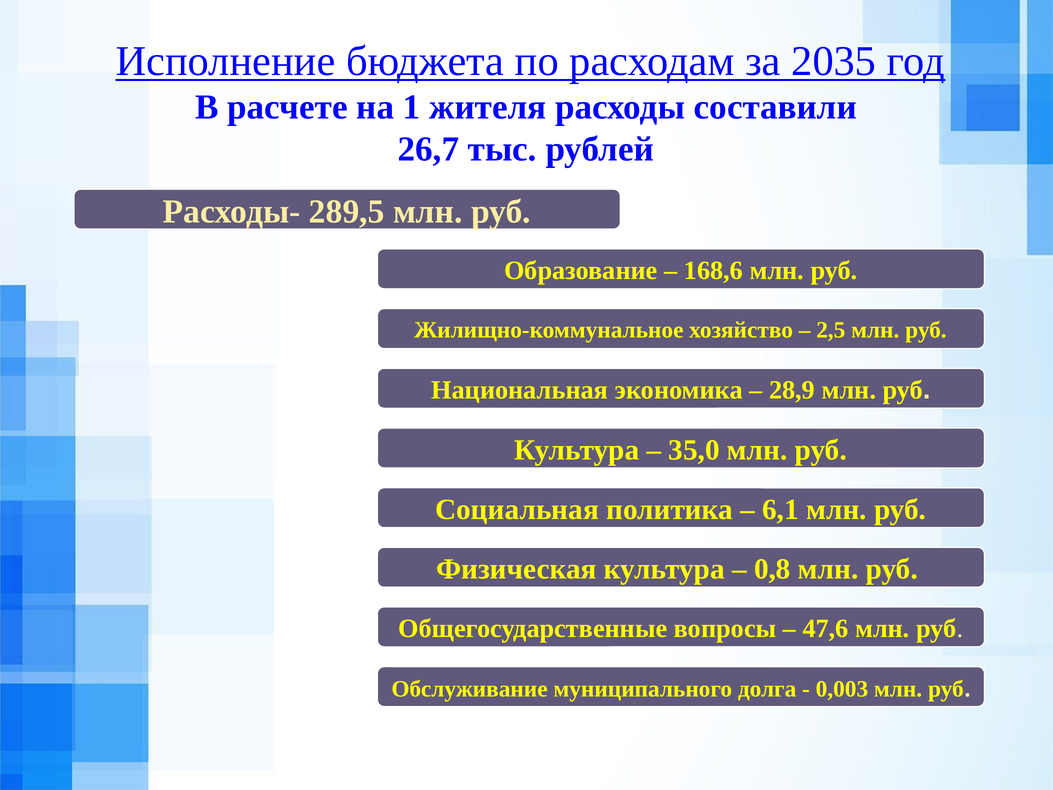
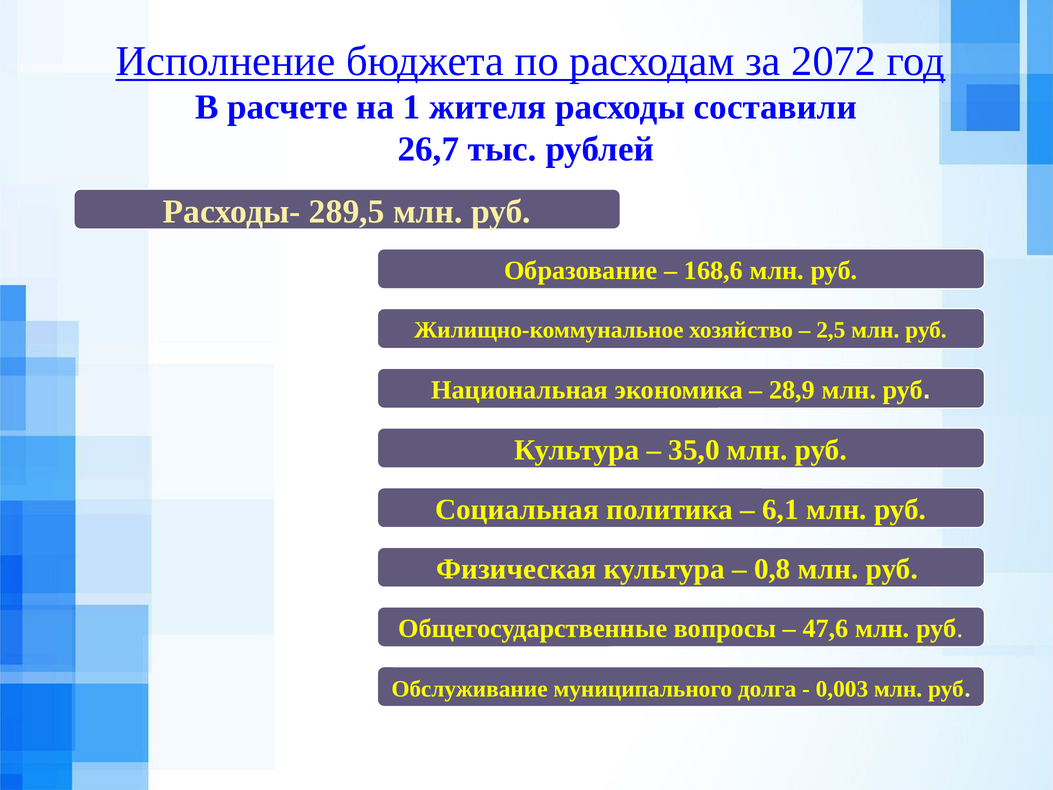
2035: 2035 -> 2072 (834, 61)
